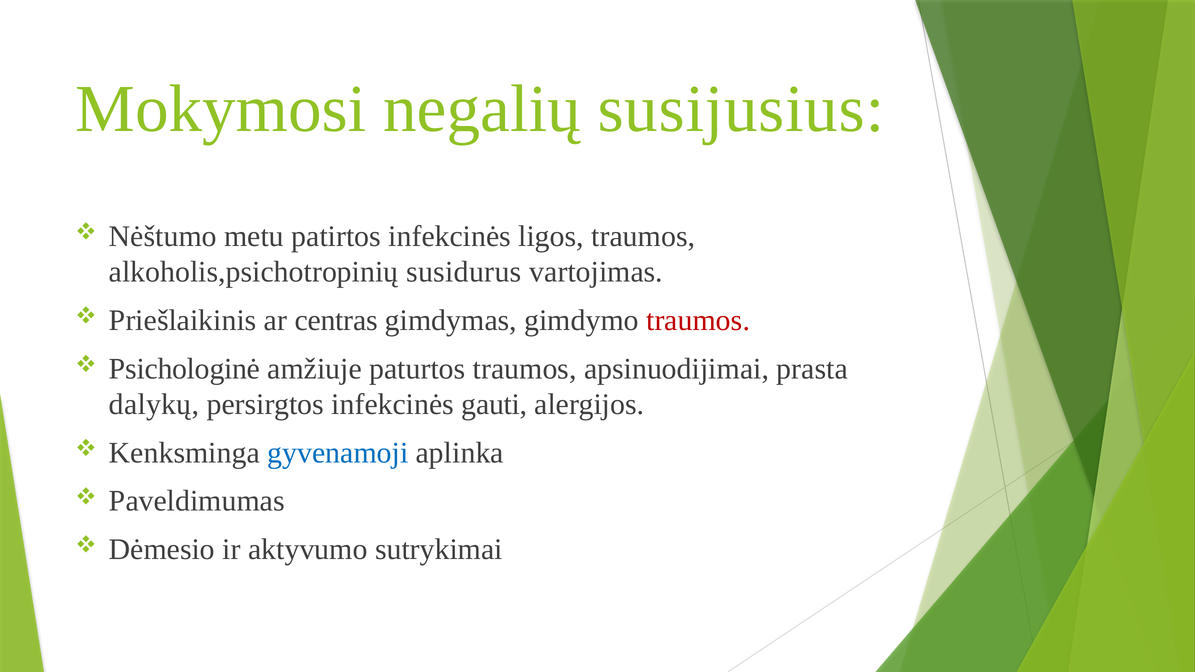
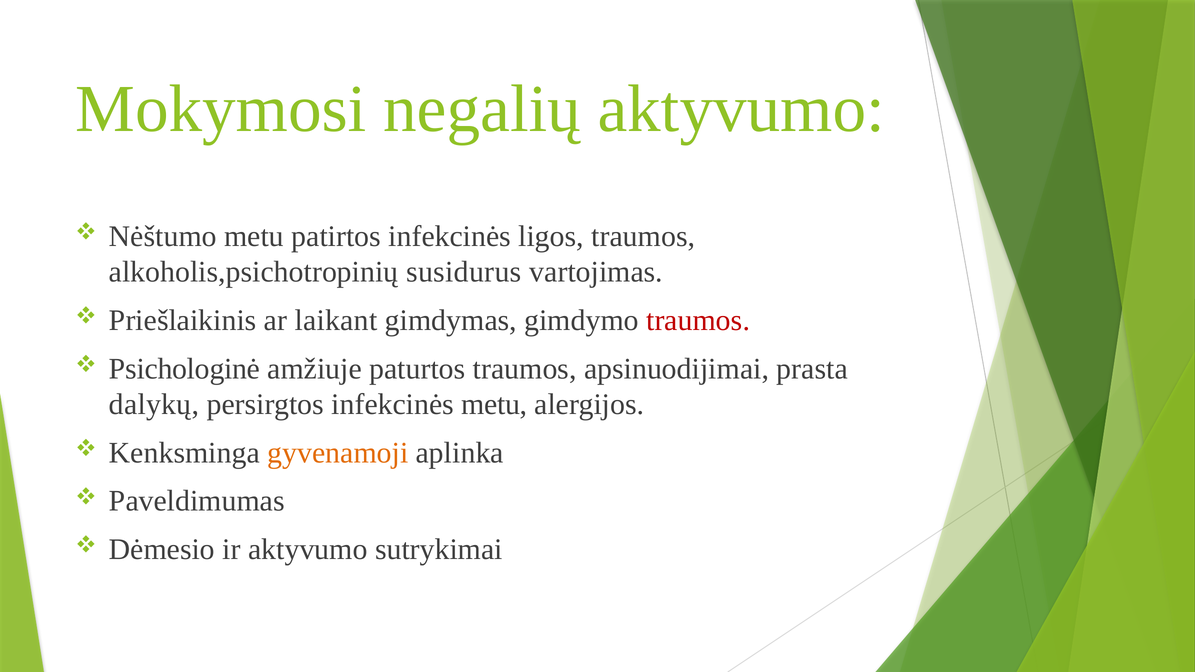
negalių susijusius: susijusius -> aktyvumo (741, 109)
centras: centras -> laikant (336, 320)
infekcinės gauti: gauti -> metu (494, 405)
gyvenamoji colour: blue -> orange (338, 453)
